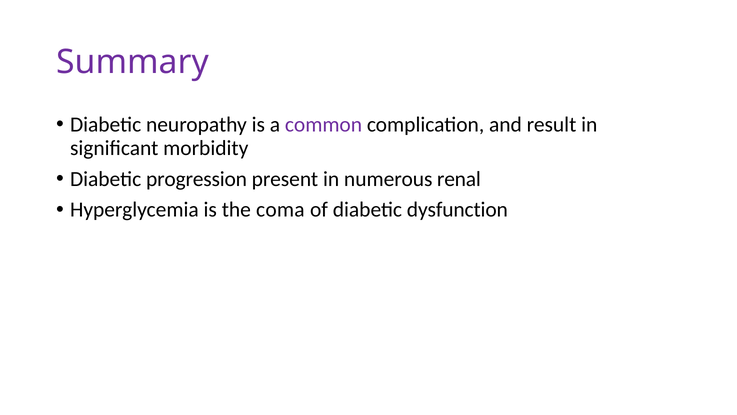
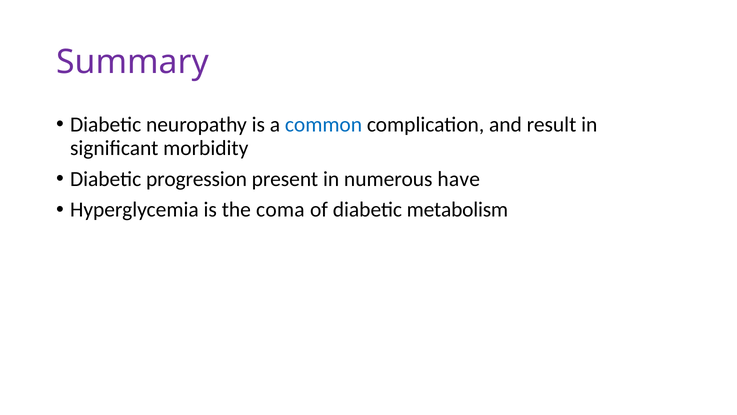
common colour: purple -> blue (324, 125)
renal: renal -> have (459, 179)
dysfunction: dysfunction -> metabolism (457, 210)
